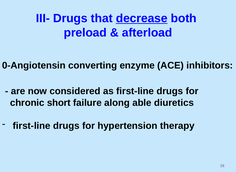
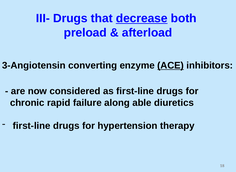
0-Angiotensin: 0-Angiotensin -> 3-Angiotensin (34, 65)
ACE underline: none -> present (171, 65)
short: short -> rapid (59, 103)
